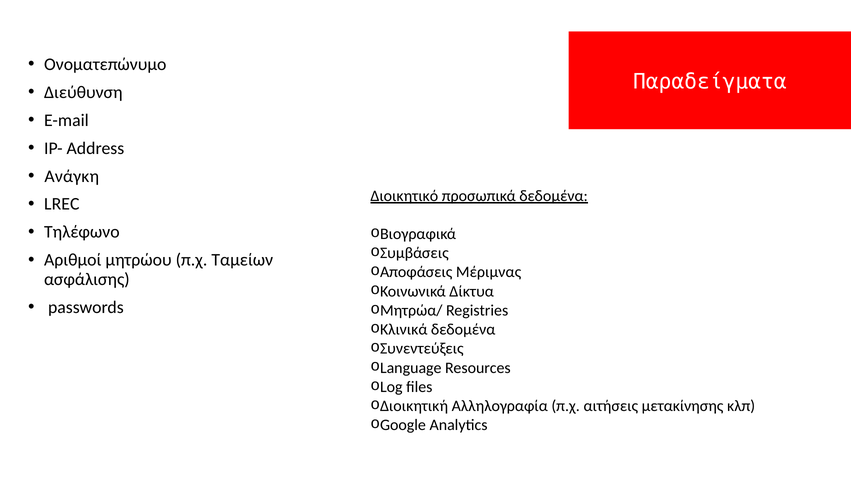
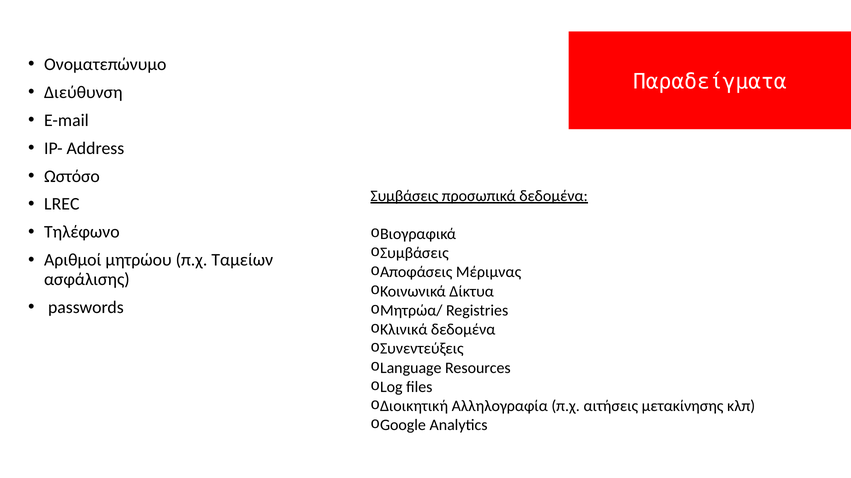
Ανάγκη: Ανάγκη -> Ωστόσο (72, 176)
Διοικητικό: Διοικητικό -> Συμβάσεις (404, 196)
